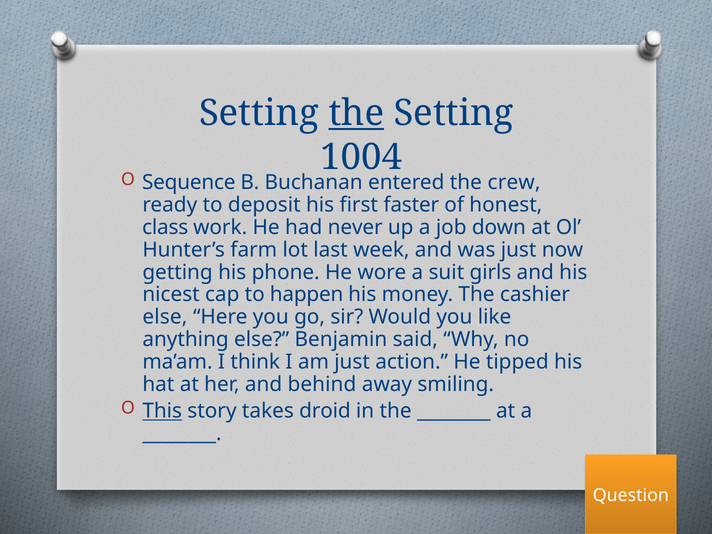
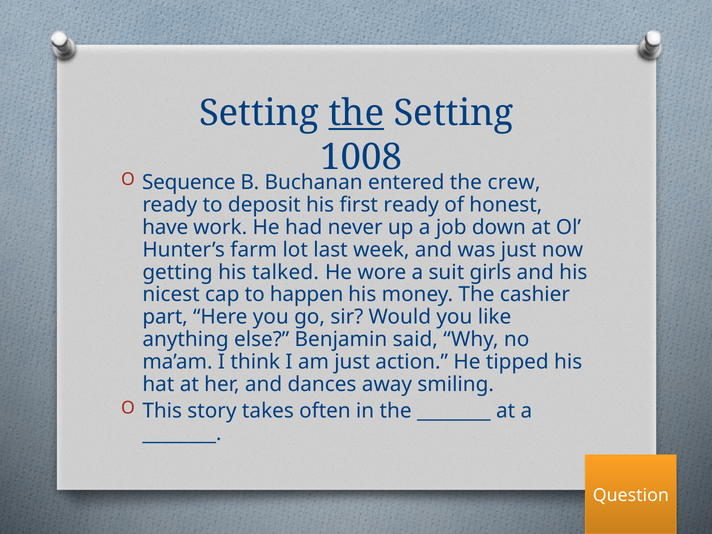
1004: 1004 -> 1008 (361, 157)
first faster: faster -> ready (411, 205)
class: class -> have (165, 227)
phone: phone -> talked (286, 272)
else: else -> part (165, 317)
behind: behind -> dances (322, 384)
This underline: present -> none (162, 411)
droid: droid -> often (325, 411)
